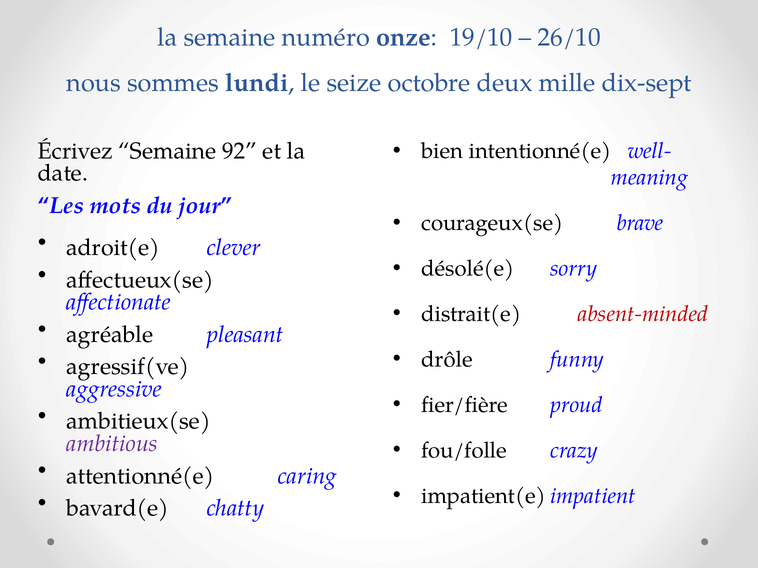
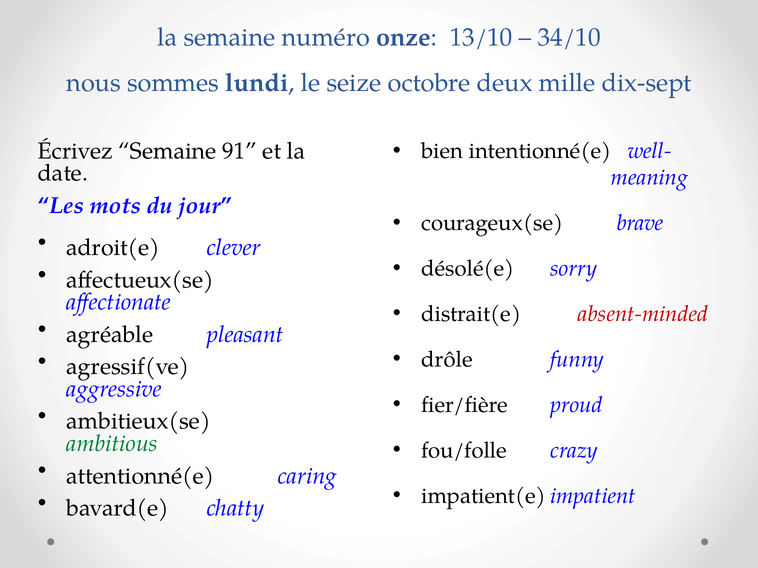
19/10: 19/10 -> 13/10 (481, 37)
26/10: 26/10 -> 34/10 (569, 37)
92: 92 -> 91 (239, 151)
ambitious colour: purple -> green (112, 444)
